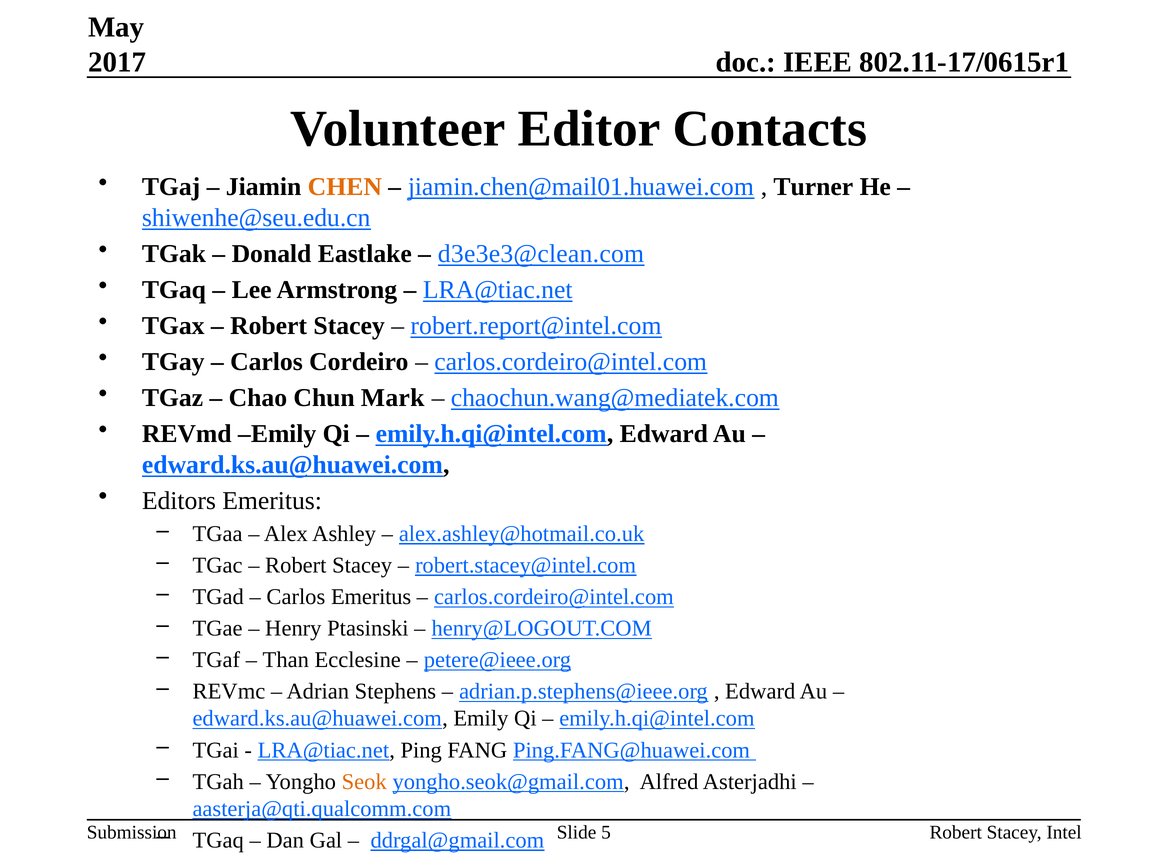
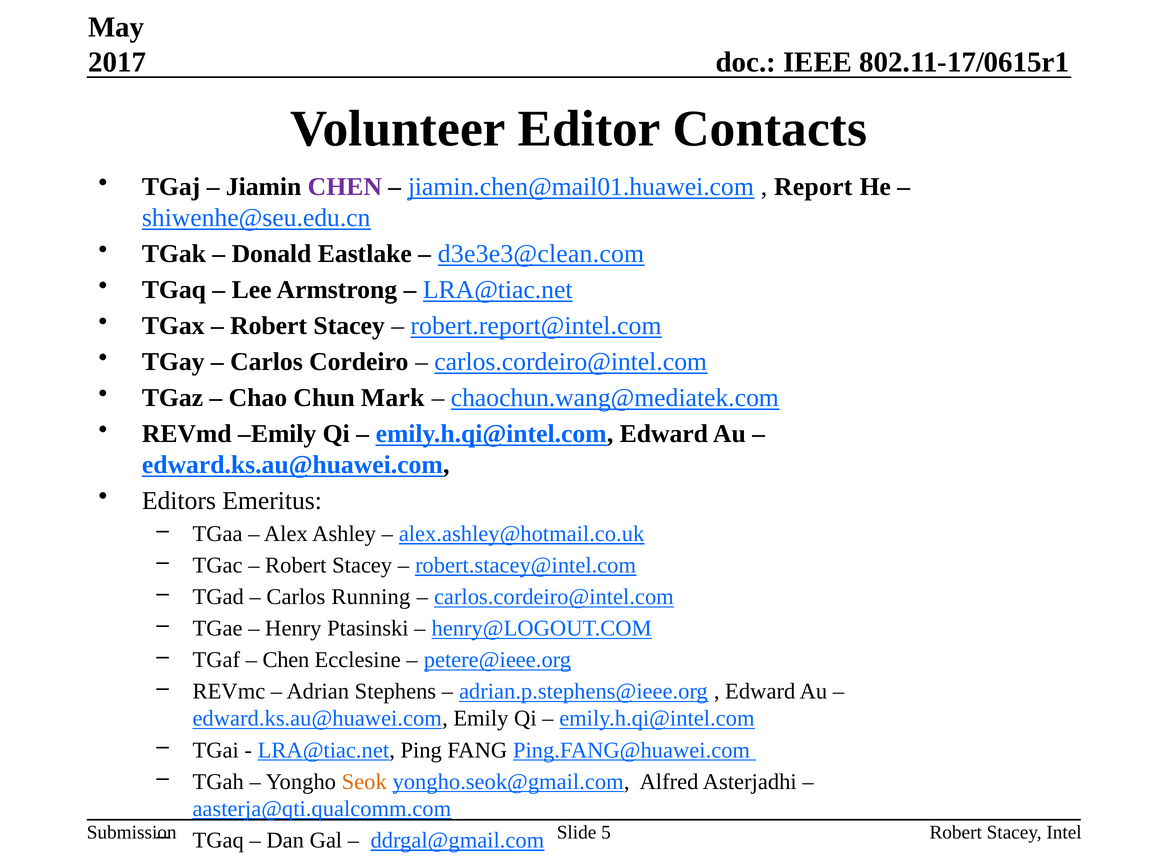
CHEN colour: orange -> purple (345, 187)
Turner: Turner -> Report (813, 187)
Carlos Emeritus: Emeritus -> Running (371, 597)
Than: Than -> Chen (286, 660)
